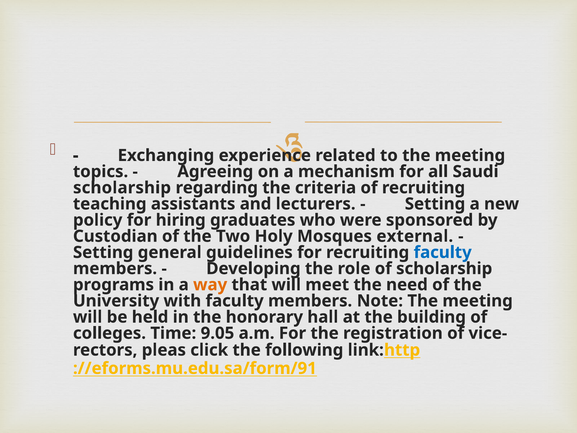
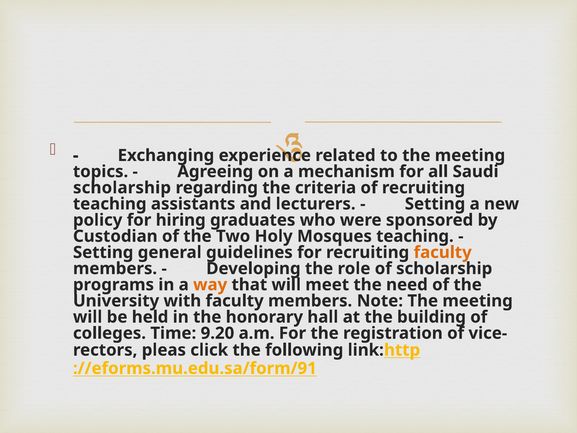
Mosques external: external -> teaching (415, 236)
faculty colour: blue -> orange (443, 252)
9.05: 9.05 -> 9.20 (217, 333)
